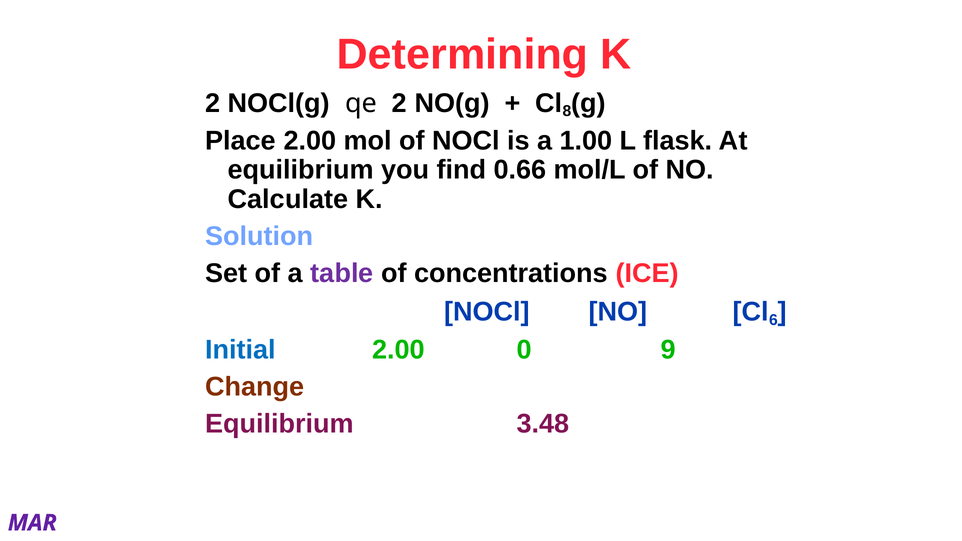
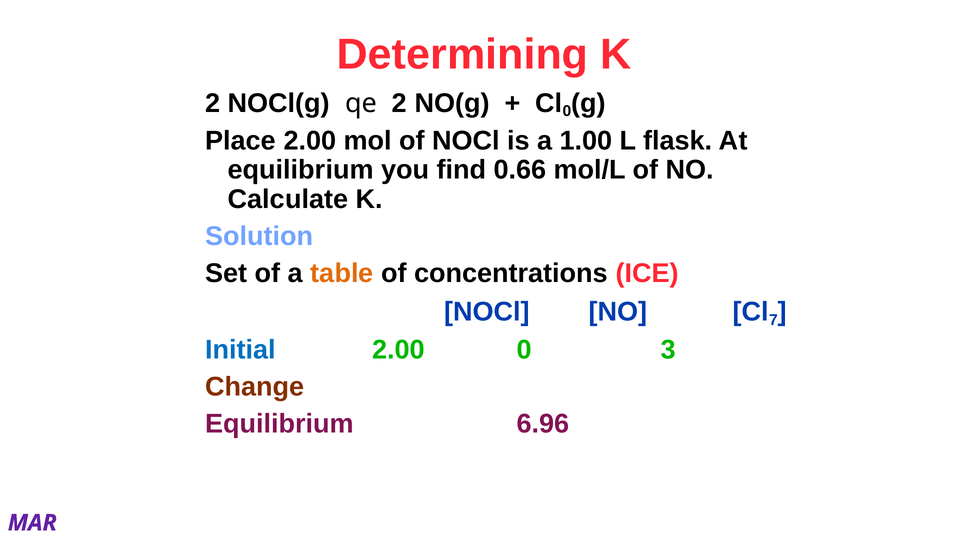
8: 8 -> 0 (567, 111)
table colour: purple -> orange (342, 274)
6: 6 -> 7 (773, 320)
9: 9 -> 3 (668, 350)
3.48: 3.48 -> 6.96 (543, 424)
